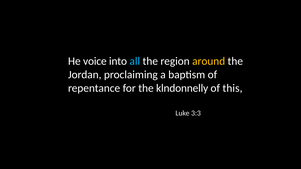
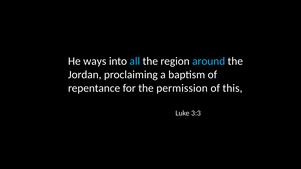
voice: voice -> ways (95, 61)
around colour: yellow -> light blue (209, 61)
klndonnelly: klndonnelly -> permission (182, 88)
